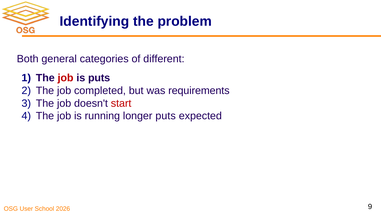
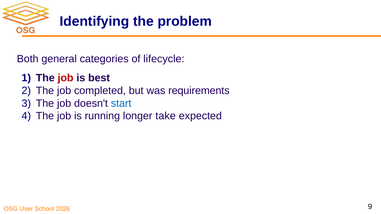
different: different -> lifecycle (164, 59)
is puts: puts -> best (99, 78)
start colour: red -> blue (121, 103)
longer puts: puts -> take (166, 116)
